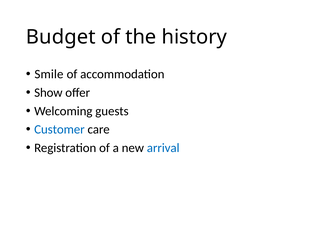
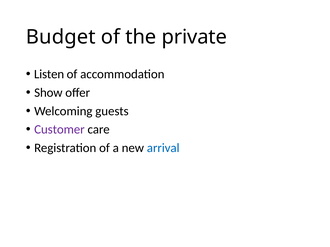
history: history -> private (194, 37)
Smile: Smile -> Listen (49, 74)
Customer colour: blue -> purple (59, 130)
